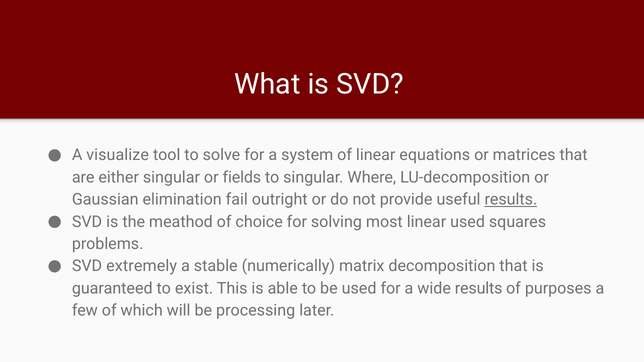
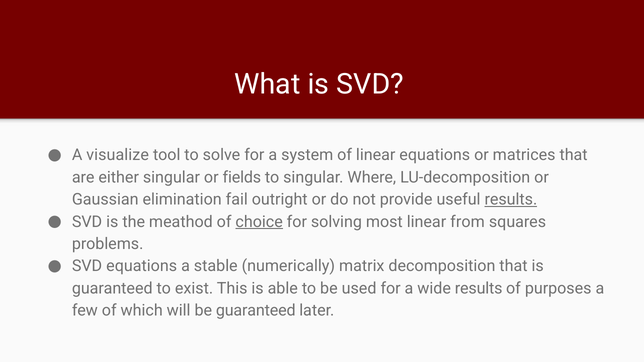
choice underline: none -> present (259, 222)
linear used: used -> from (468, 222)
SVD extremely: extremely -> equations (142, 266)
be processing: processing -> guaranteed (256, 311)
